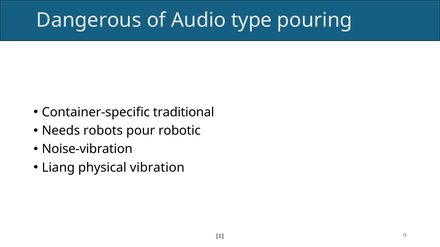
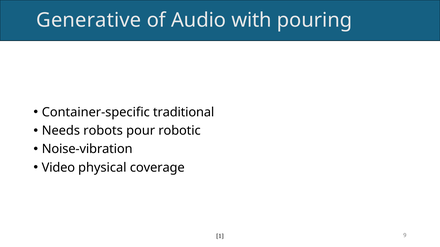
Dangerous: Dangerous -> Generative (89, 20)
type: type -> with (252, 20)
Liang: Liang -> Video (58, 168)
vibration: vibration -> coverage (157, 168)
